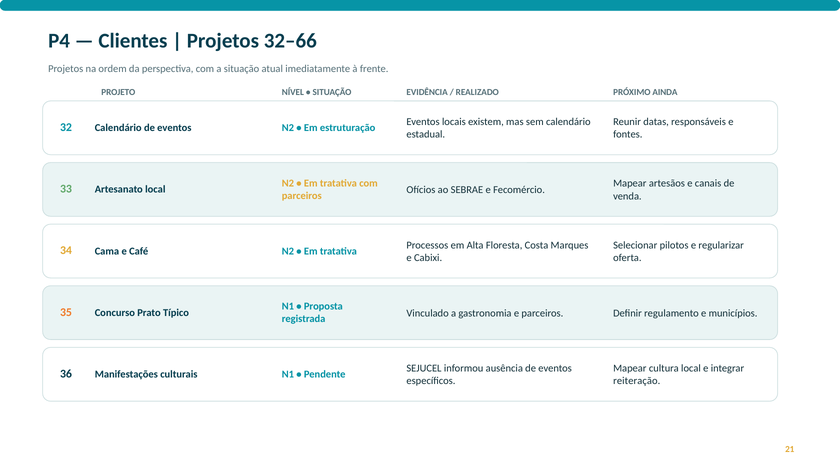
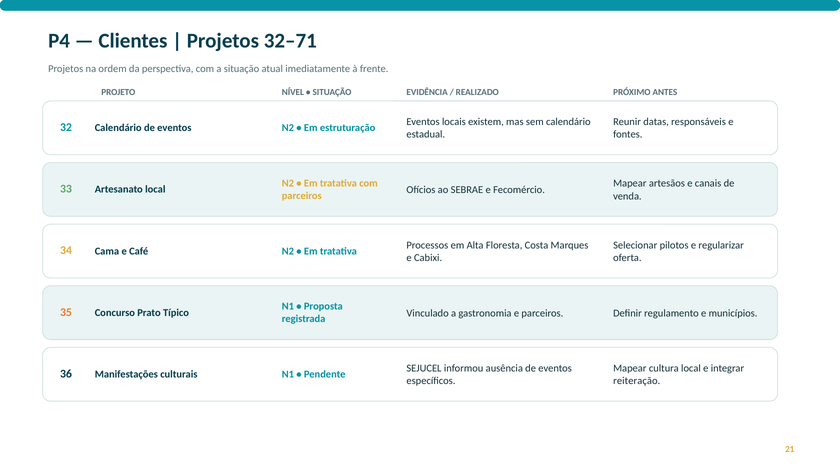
32–66: 32–66 -> 32–71 (290, 41)
AINDA: AINDA -> ANTES (665, 93)
